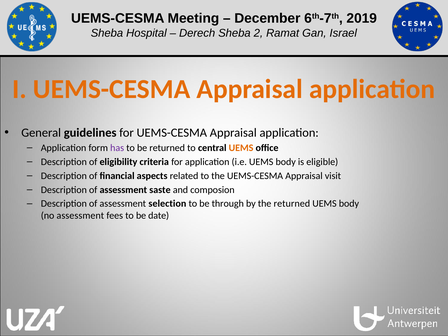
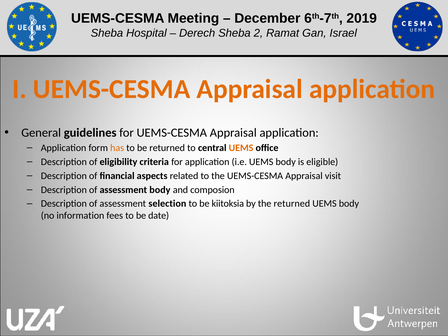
has colour: purple -> orange (117, 148)
assessment saste: saste -> body (160, 190)
through: through -> kiitoksia (228, 204)
no assessment: assessment -> information (80, 216)
